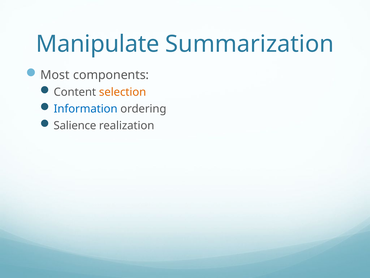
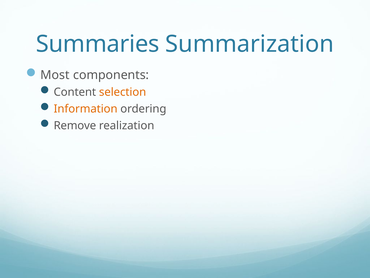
Manipulate: Manipulate -> Summaries (98, 44)
Information colour: blue -> orange (86, 109)
Salience: Salience -> Remove (75, 125)
